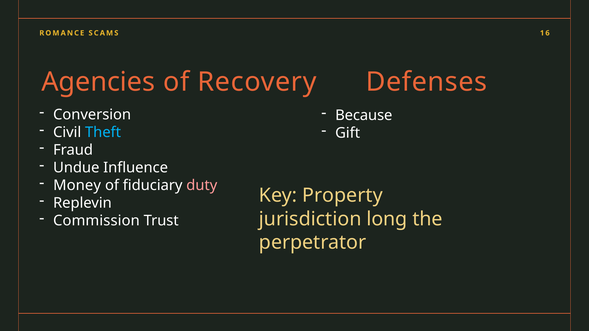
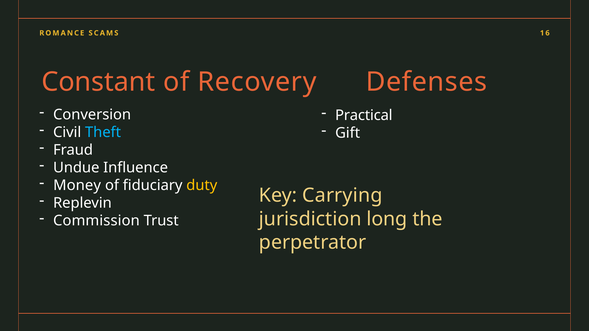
Agencies: Agencies -> Constant (98, 82)
Because: Because -> Practical (364, 116)
duty colour: pink -> yellow (202, 186)
Property: Property -> Carrying (342, 196)
